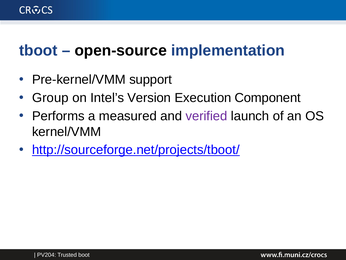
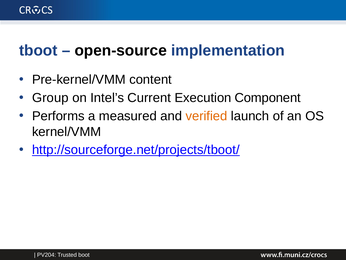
support: support -> content (151, 80)
Version: Version -> Current (149, 98)
verified colour: purple -> orange (206, 116)
